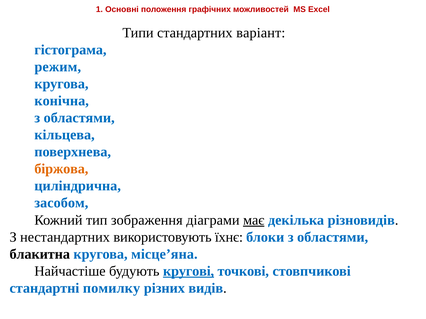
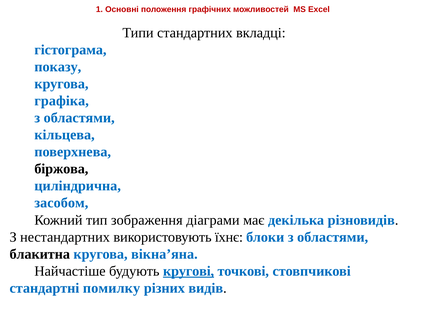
варіант: варіант -> вкладці (261, 33)
режим: режим -> показу (58, 67)
конічна: конічна -> графіка (62, 101)
біржова colour: orange -> black (61, 169)
має underline: present -> none (254, 220)
місце’яна: місце’яна -> вікна’яна (164, 254)
